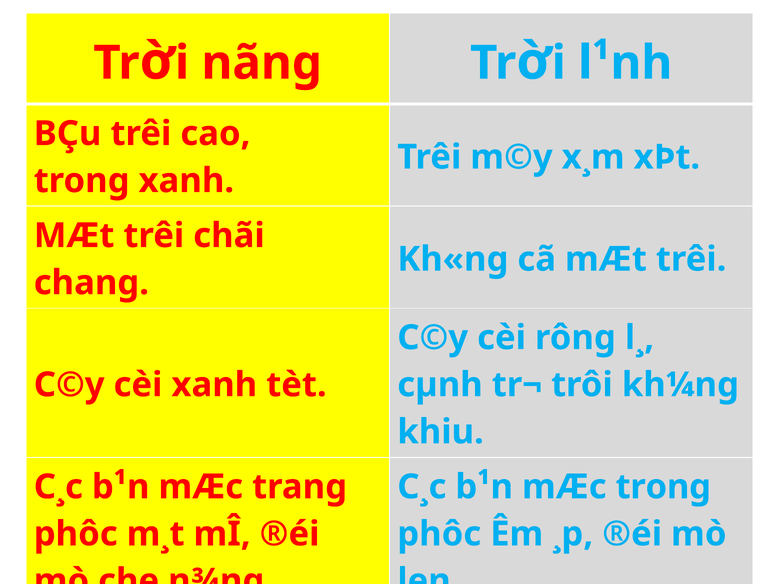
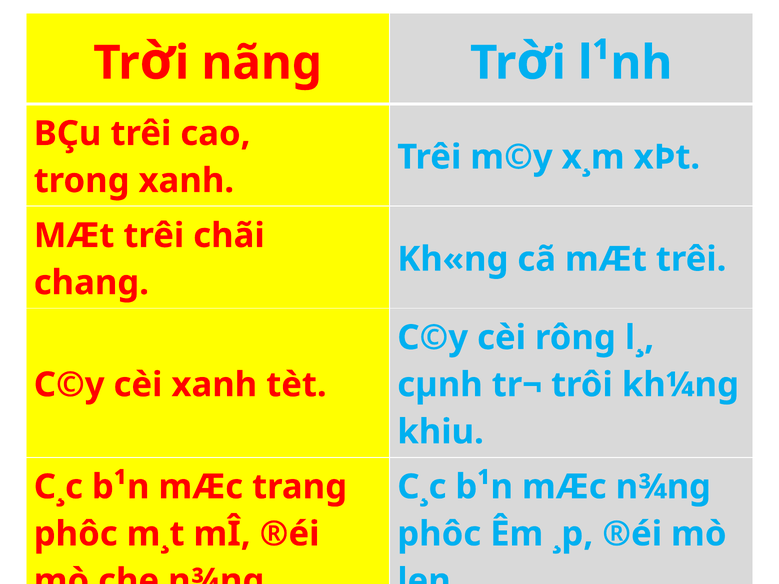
mÆc trong: trong -> n¾ng (663, 487)
